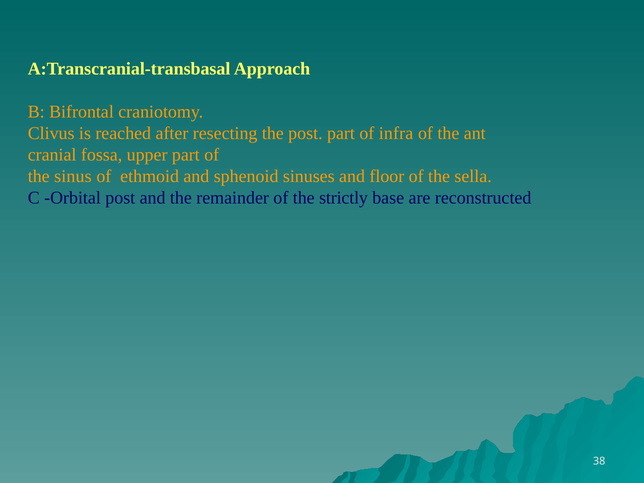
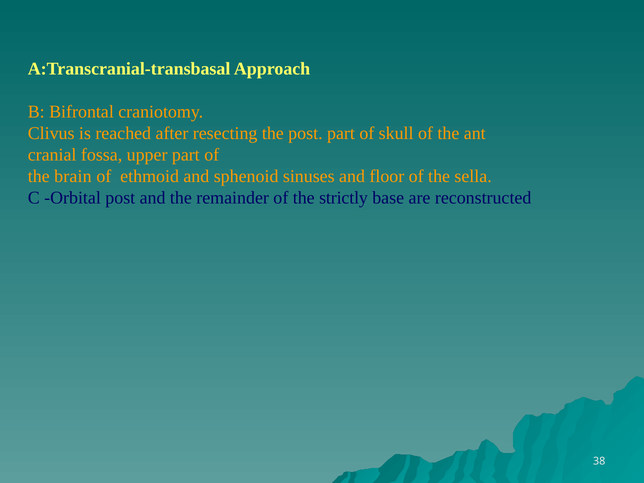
infra: infra -> skull (396, 133)
sinus: sinus -> brain (73, 176)
